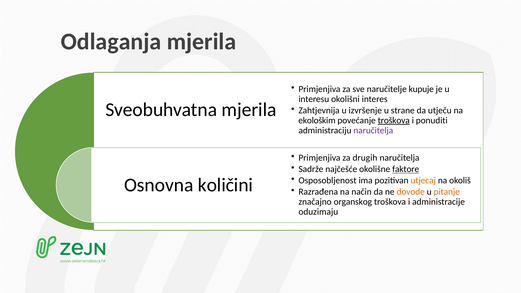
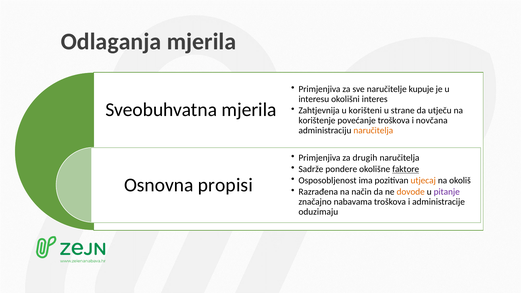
izvršenje: izvršenje -> korišteni (365, 111)
ekološkim: ekološkim -> korištenje (317, 120)
troškova underline: present -> none (394, 120)
ponuditi: ponuditi -> novčana (432, 120)
naručitelja colour: purple -> orange (373, 130)
najčešće: najčešće -> pondere (341, 169)
količini: količini -> propisi (225, 185)
pitanje colour: orange -> purple (447, 192)
organskog: organskog -> nabavama (353, 202)
